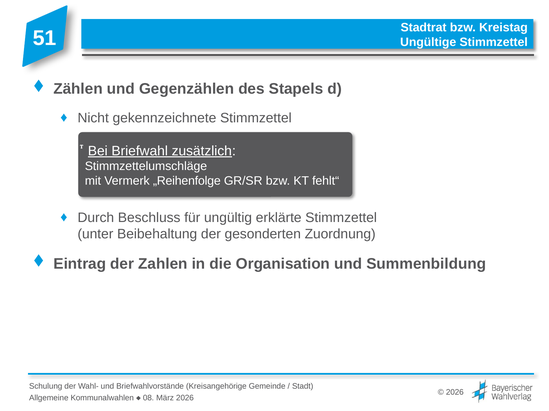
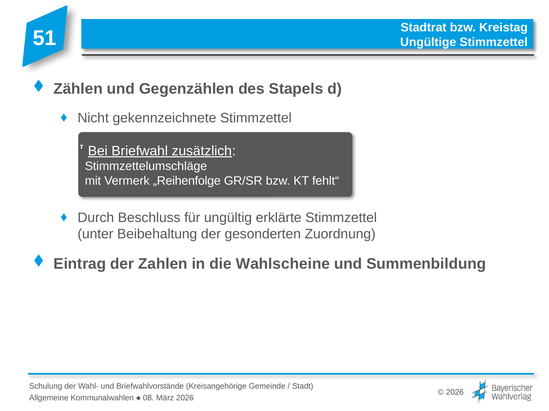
Organisation: Organisation -> Wahlscheine (283, 264)
